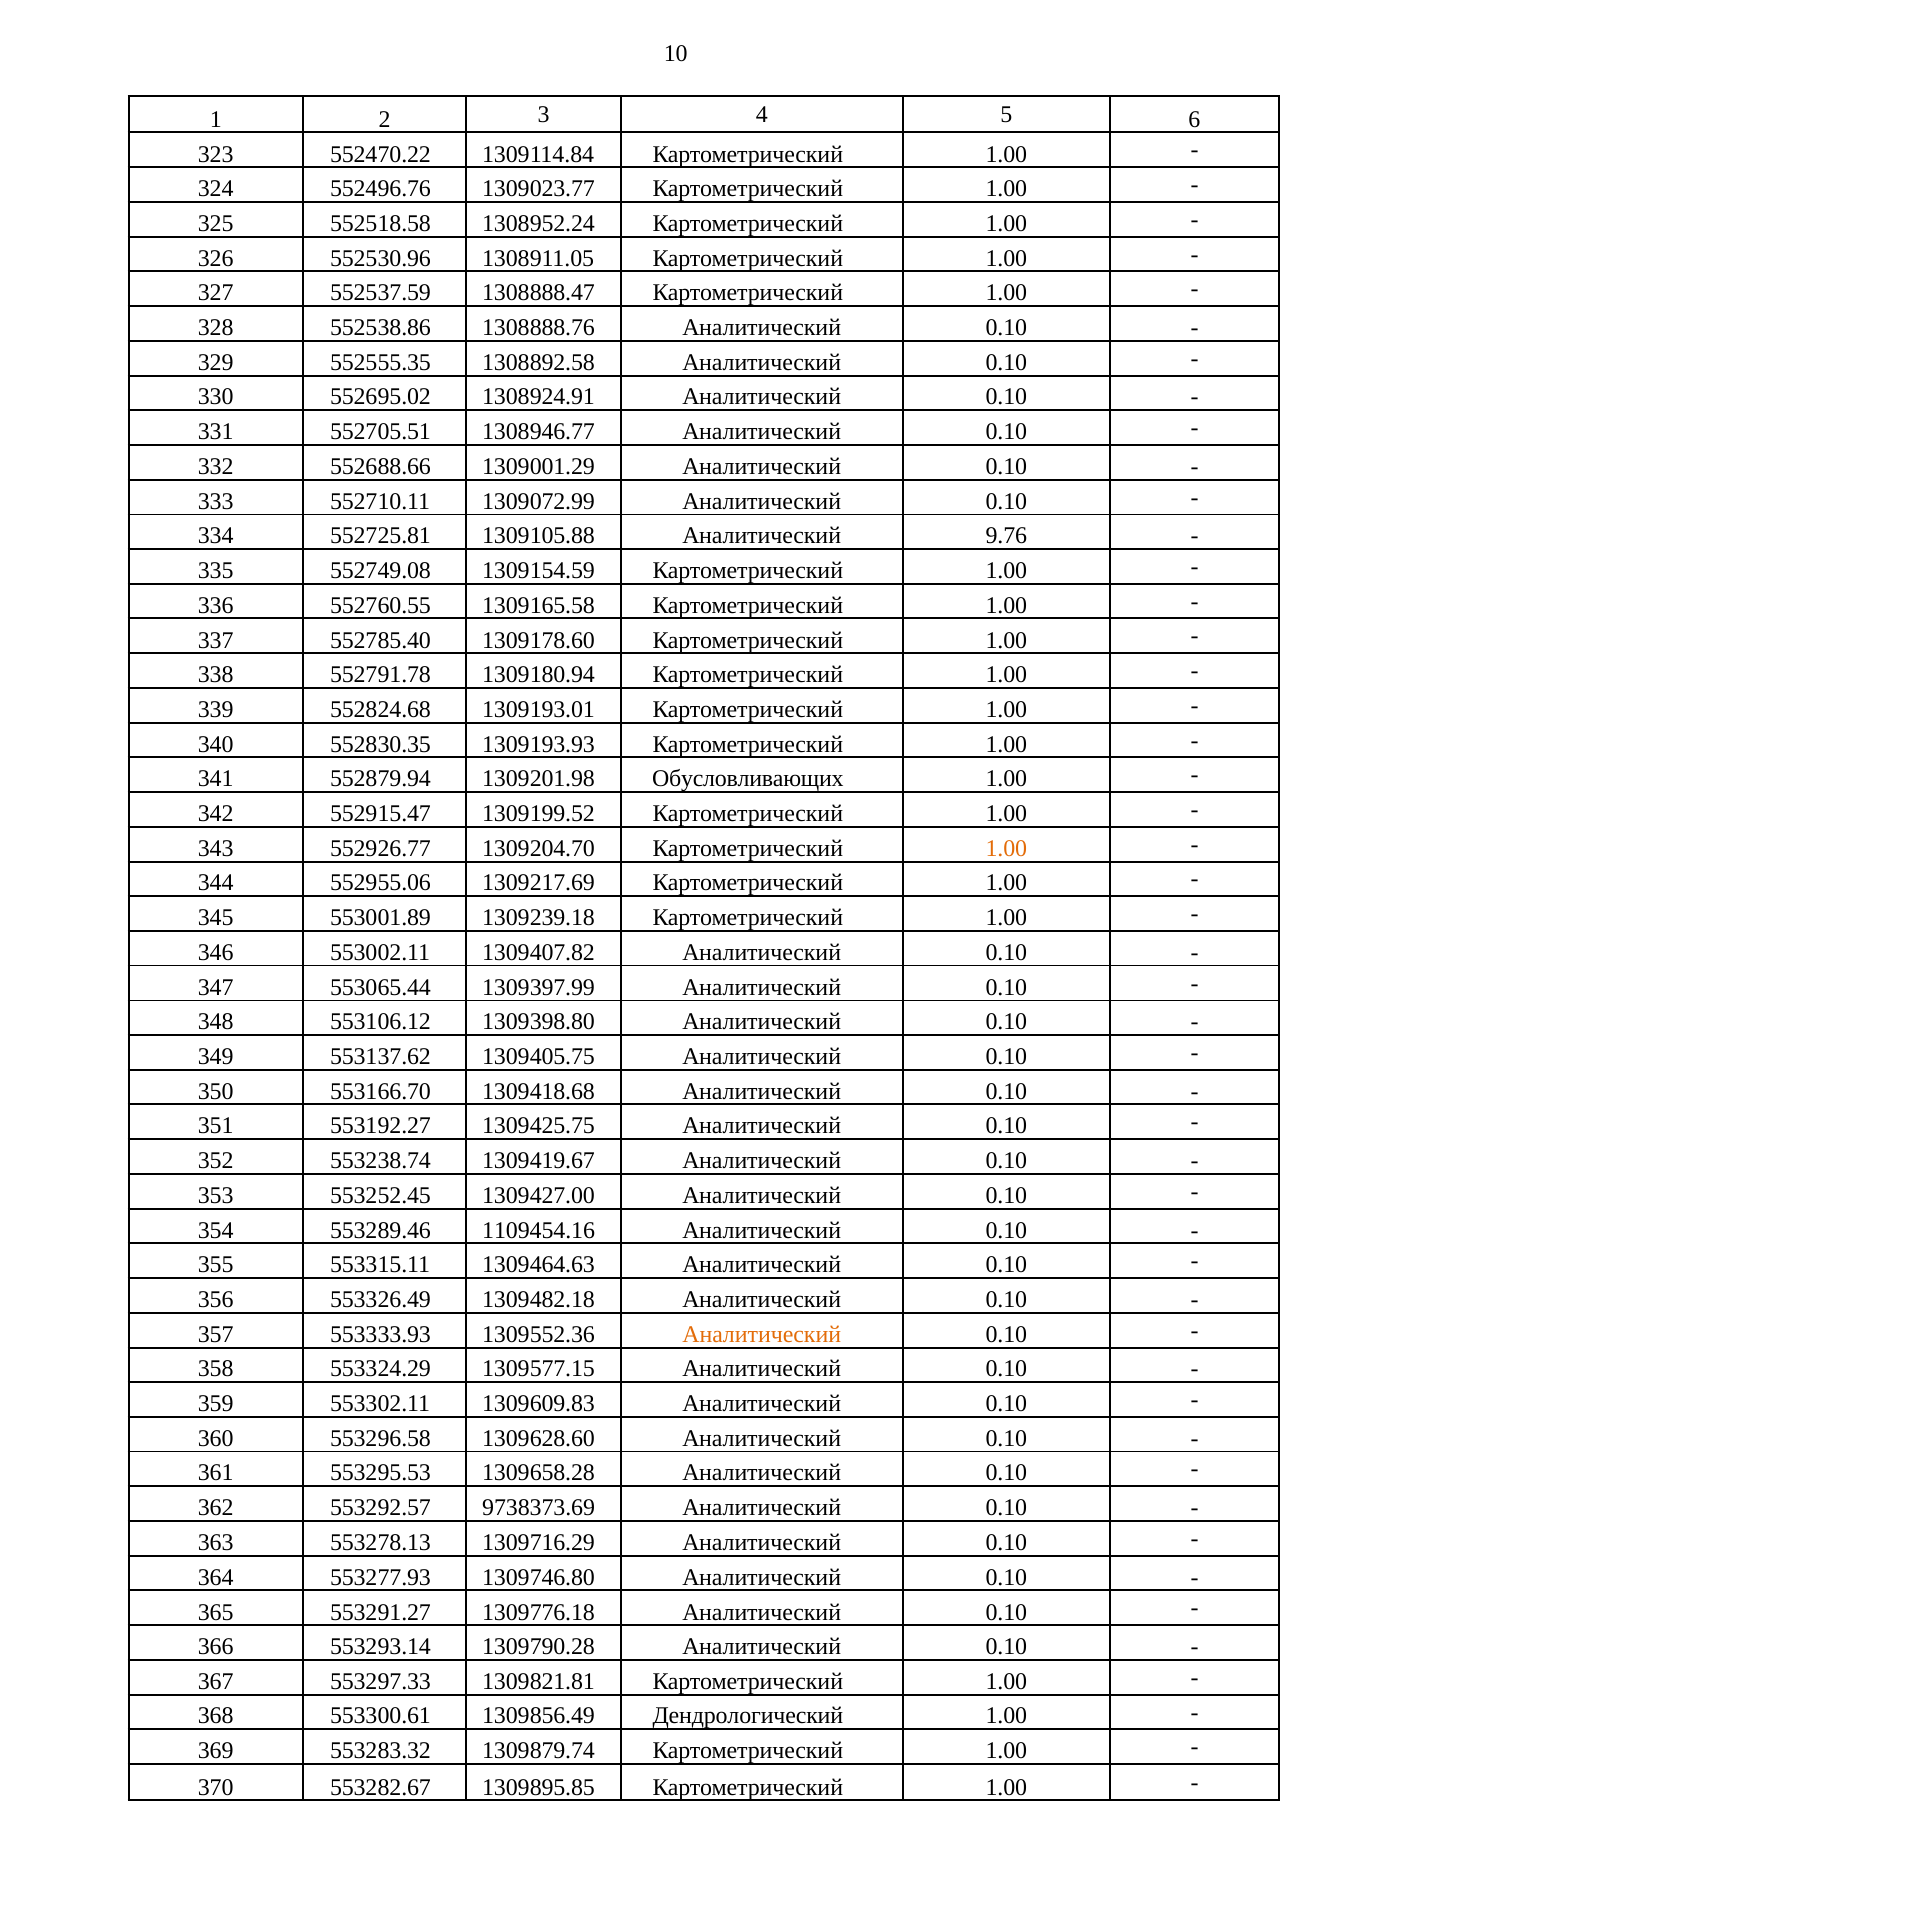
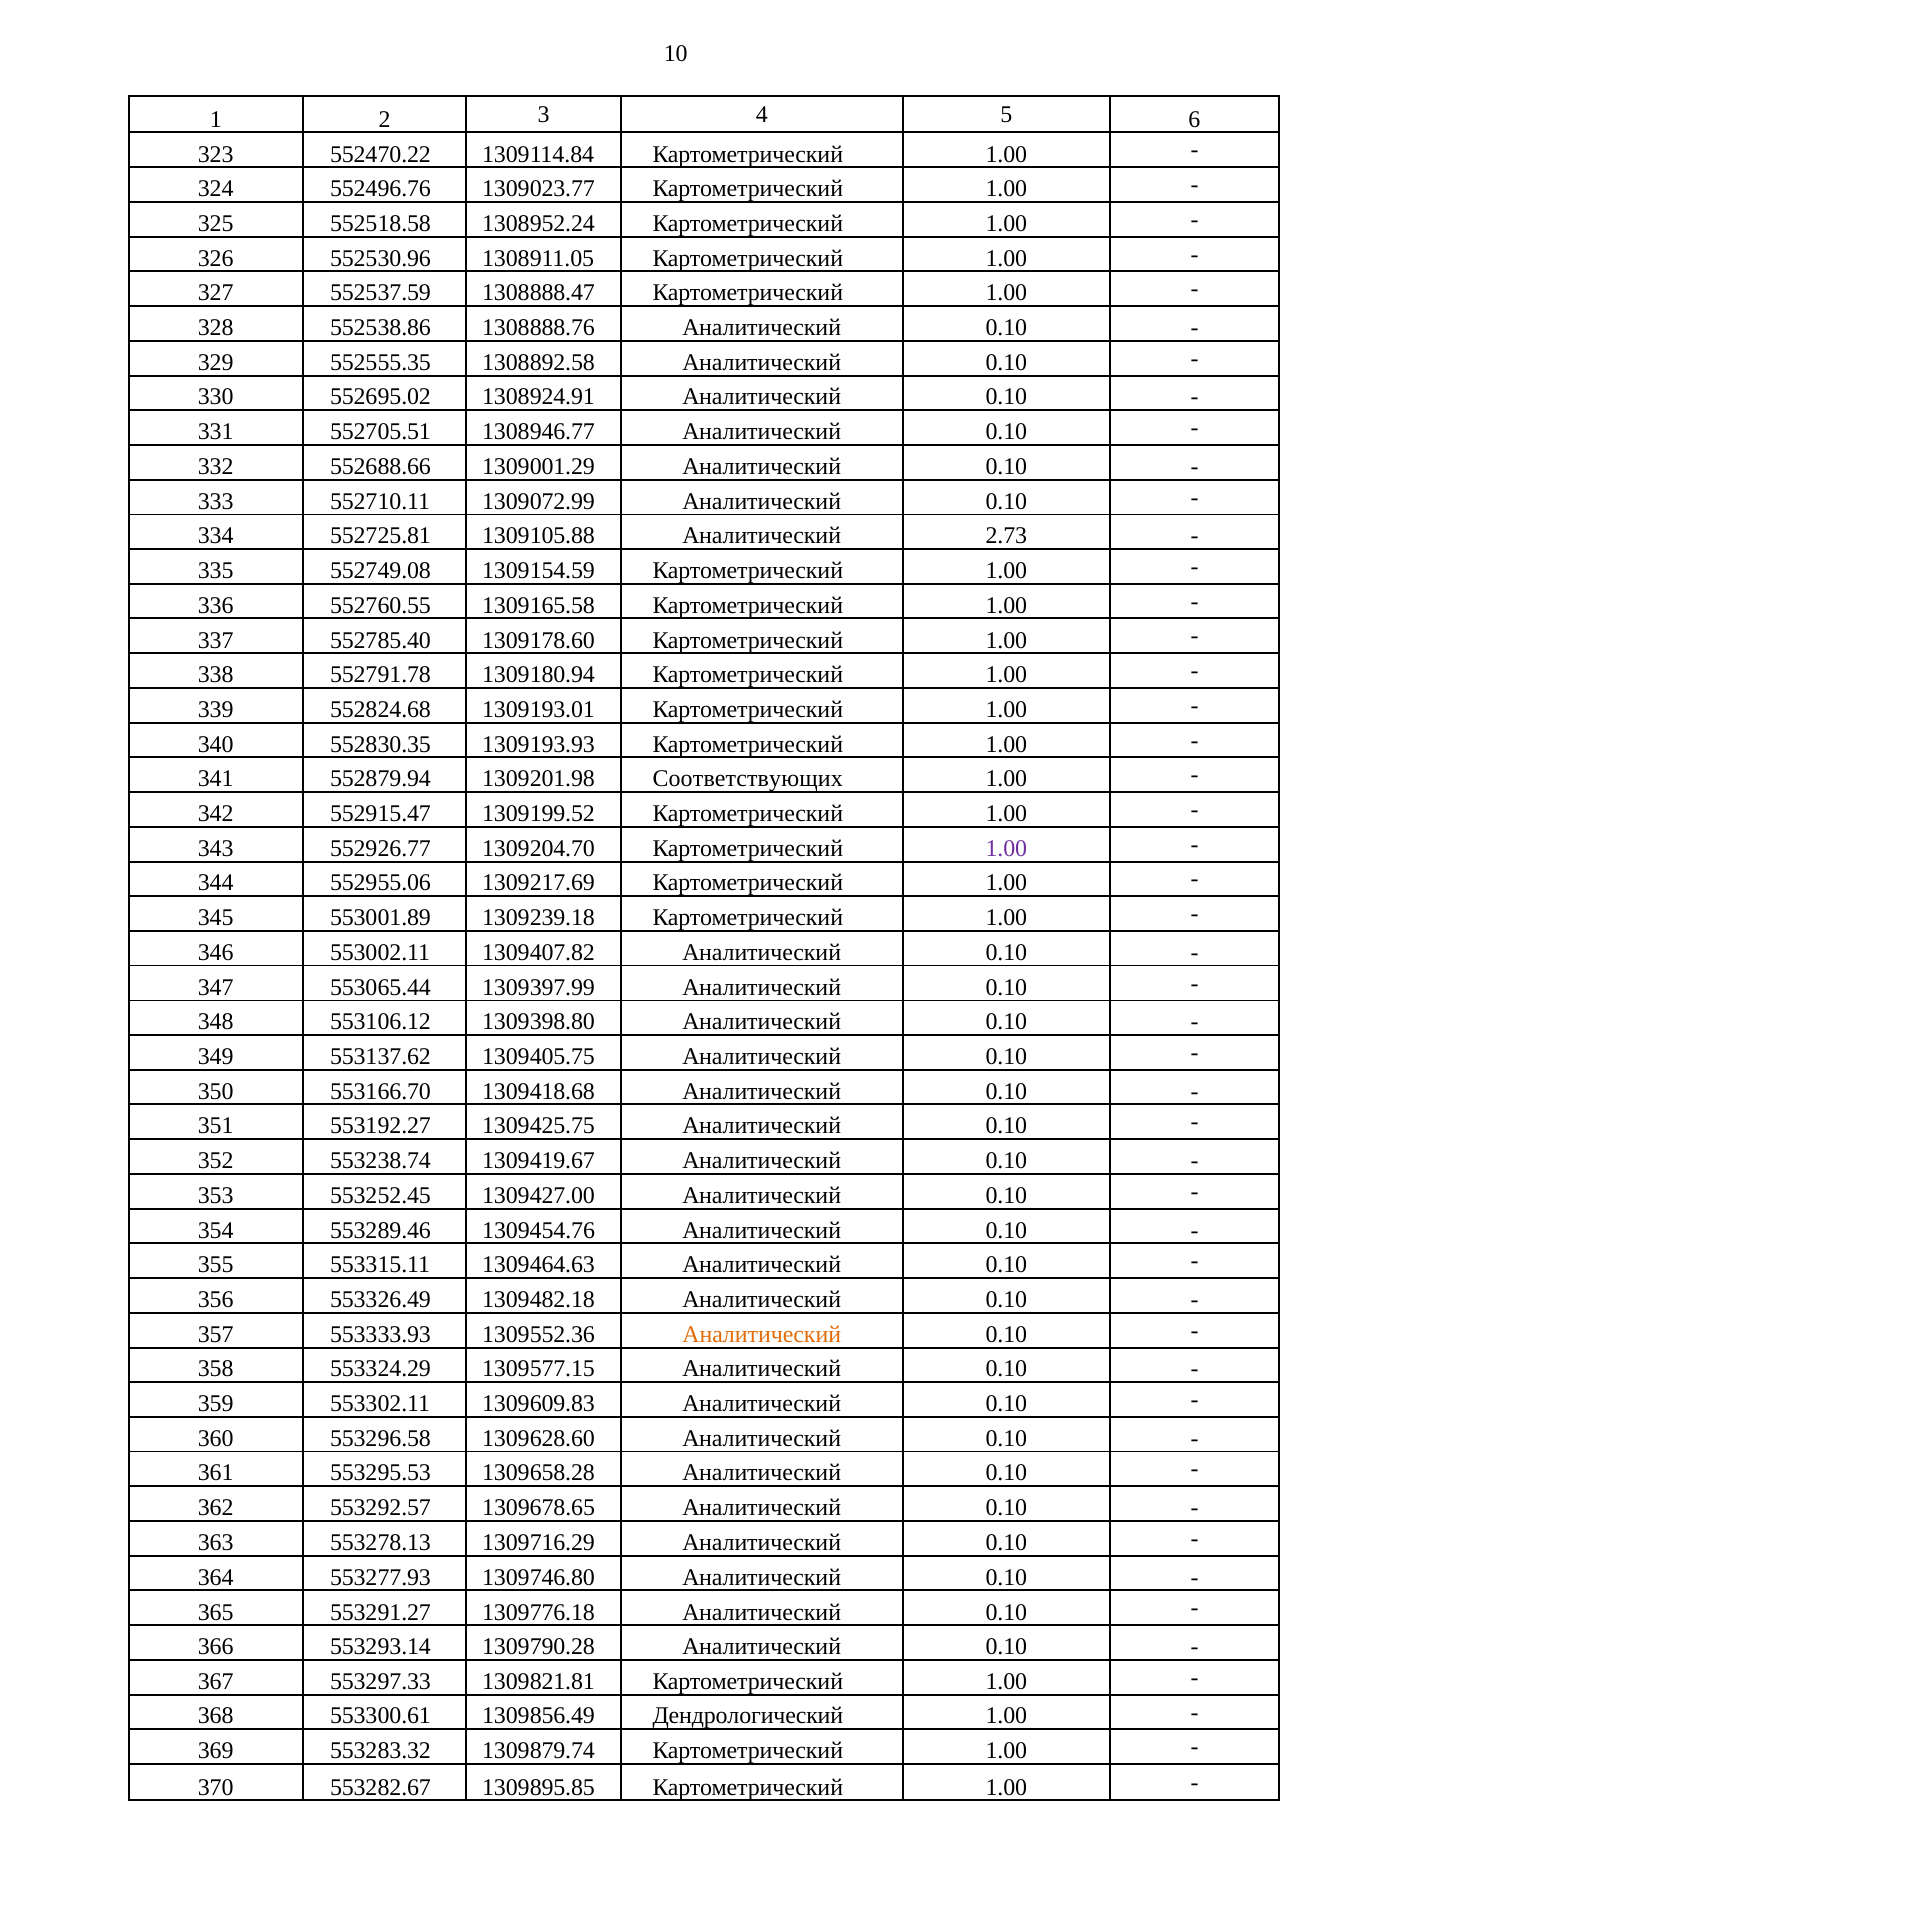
9.76: 9.76 -> 2.73 (1006, 536)
Обусловливающих: Обусловливающих -> Соответствующих (748, 779)
1.00 colour: orange -> purple (1006, 849)
1109454.16: 1109454.16 -> 1309454.76 (539, 1230)
9738373.69: 9738373.69 -> 1309678.65 (539, 1508)
